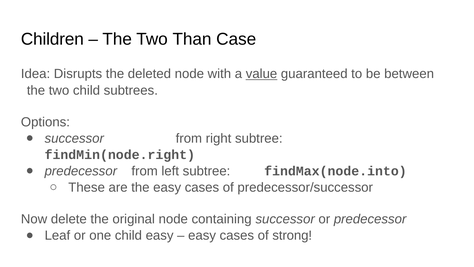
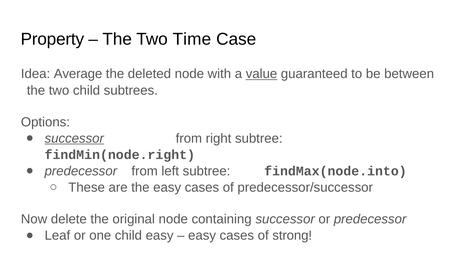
Children: Children -> Property (52, 39)
Than: Than -> Time (192, 39)
Disrupts: Disrupts -> Average (78, 74)
successor underline: none -> present (74, 138)
